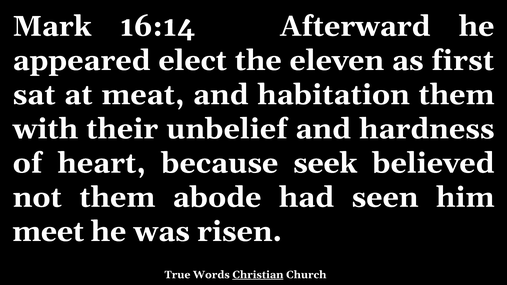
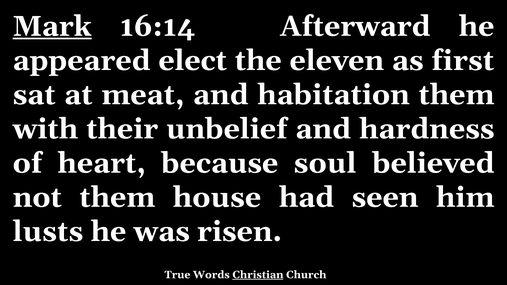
Mark underline: none -> present (52, 26)
seek: seek -> soul (325, 163)
abode: abode -> house (217, 198)
meet: meet -> lusts (48, 232)
